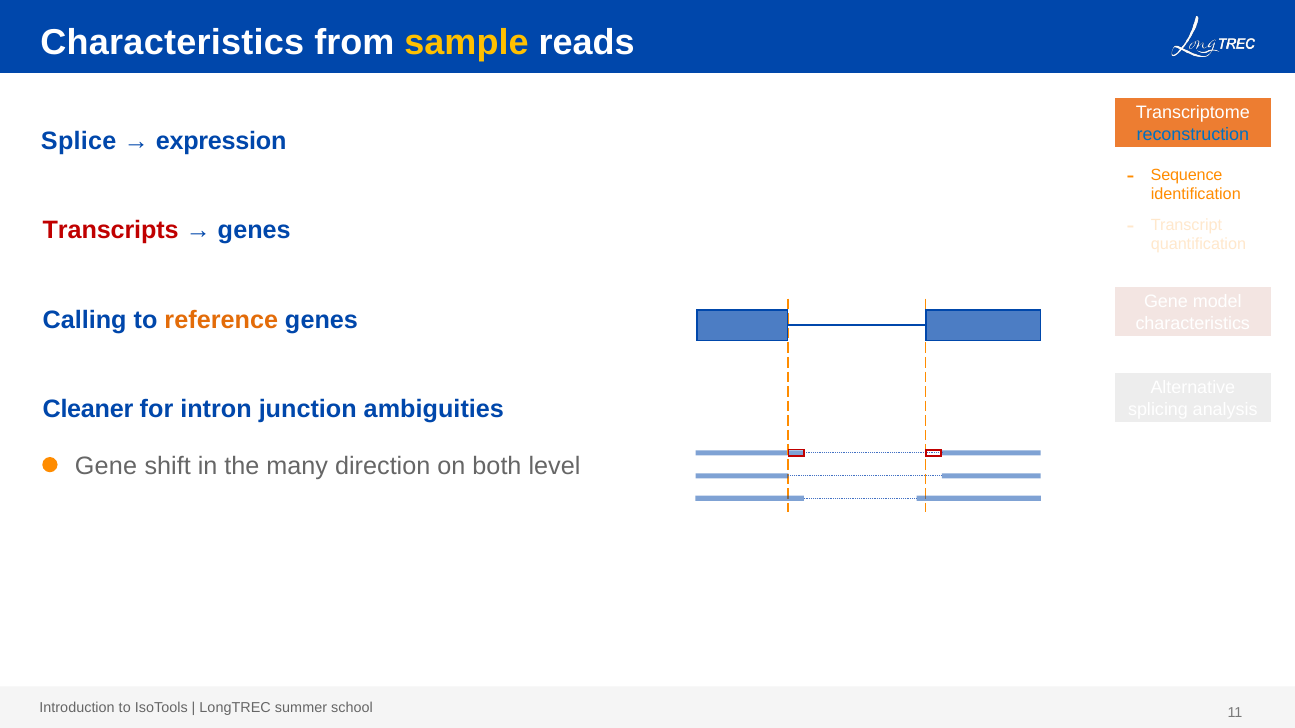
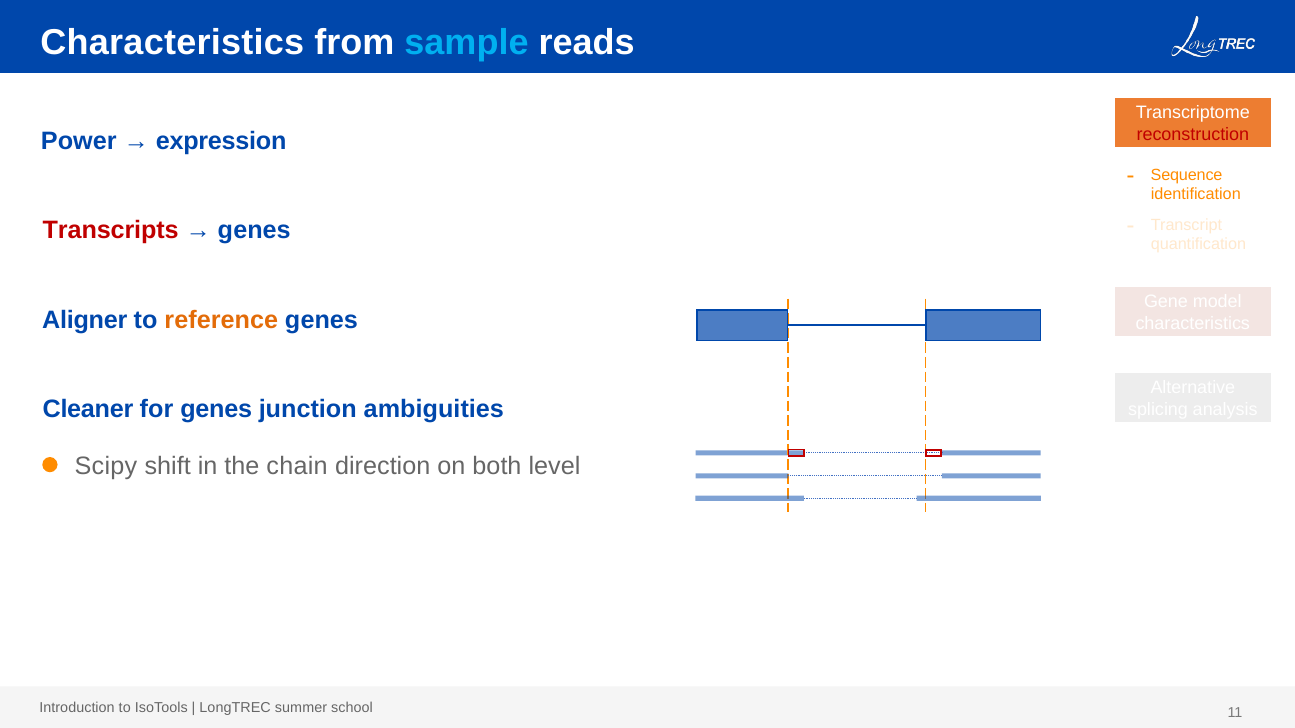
sample colour: yellow -> light blue (466, 42)
reconstruction colour: blue -> red (1193, 134)
Splice: Splice -> Power (79, 141)
Calling: Calling -> Aligner (85, 320)
for intron: intron -> genes (216, 410)
Gene: Gene -> Scipy (106, 467)
many: many -> chain (297, 467)
